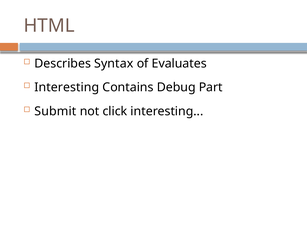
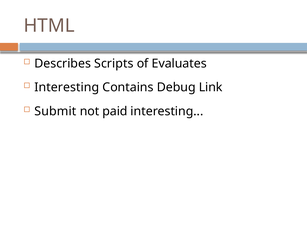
Syntax: Syntax -> Scripts (114, 64)
Part: Part -> Link (211, 87)
click: click -> paid (115, 111)
